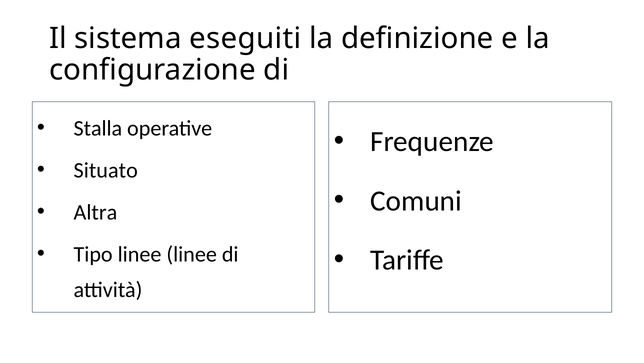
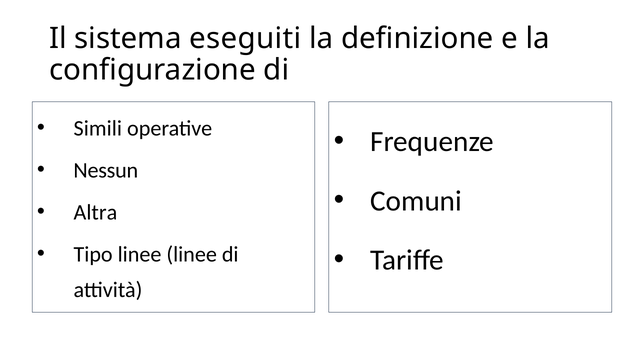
Stalla: Stalla -> Simili (98, 128)
Situato: Situato -> Nessun (106, 170)
